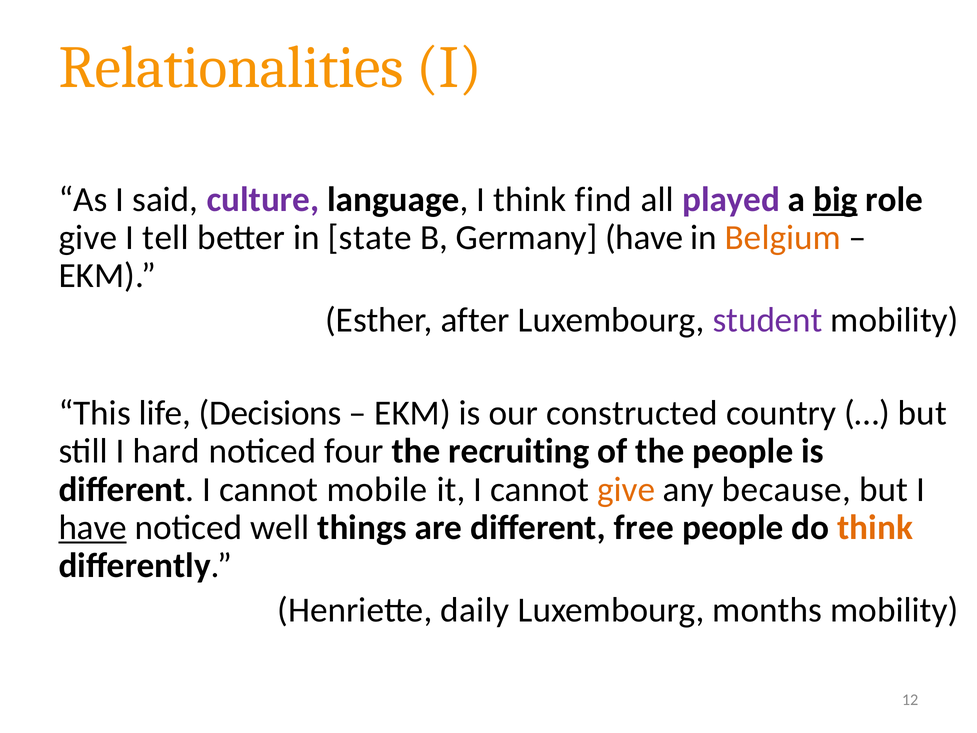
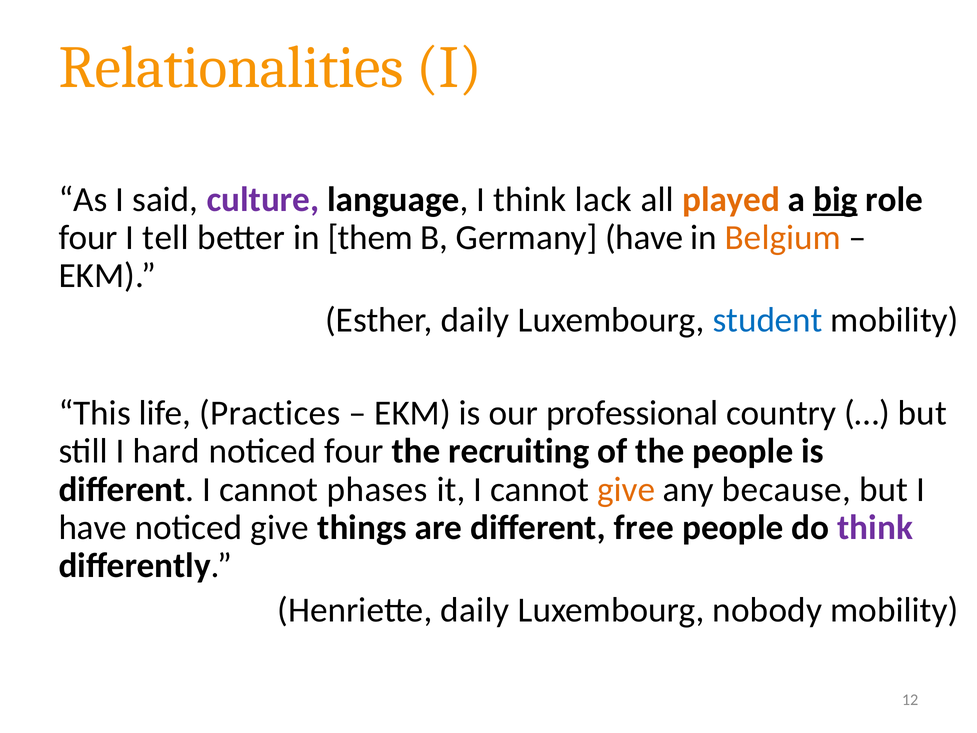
find: find -> lack (603, 199)
played colour: purple -> orange (731, 199)
give: give -> four (88, 238)
state: state -> them (370, 238)
Esther after: after -> daily (475, 320)
student colour: purple -> blue (768, 320)
Decisions: Decisions -> Practices (270, 413)
constructed: constructed -> professional (632, 413)
mobile: mobile -> phases (377, 489)
have underline: present -> none (93, 527)
noticed well: well -> give (280, 527)
think colour: orange -> purple (875, 527)
months: months -> nobody (767, 610)
